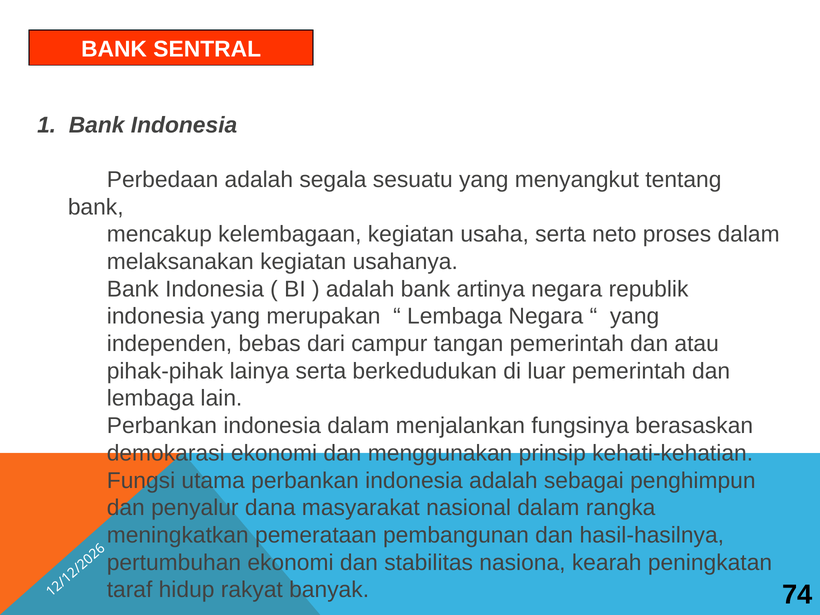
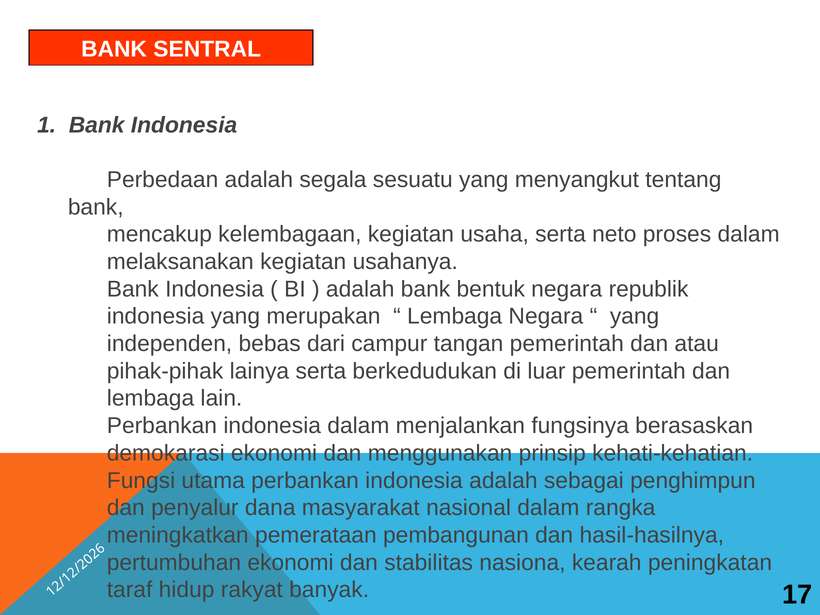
artinya: artinya -> bentuk (491, 289)
74: 74 -> 17 (797, 595)
